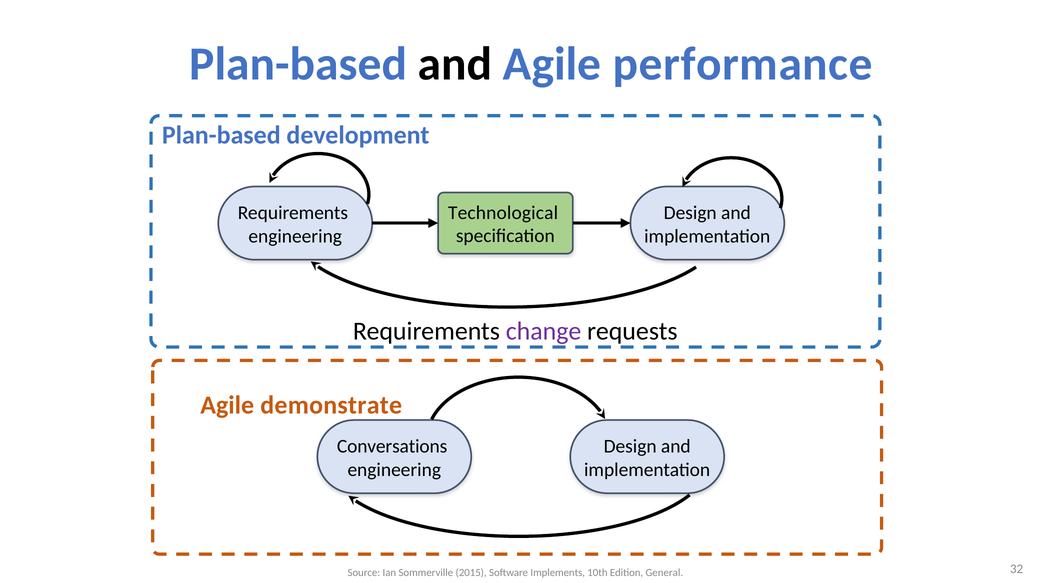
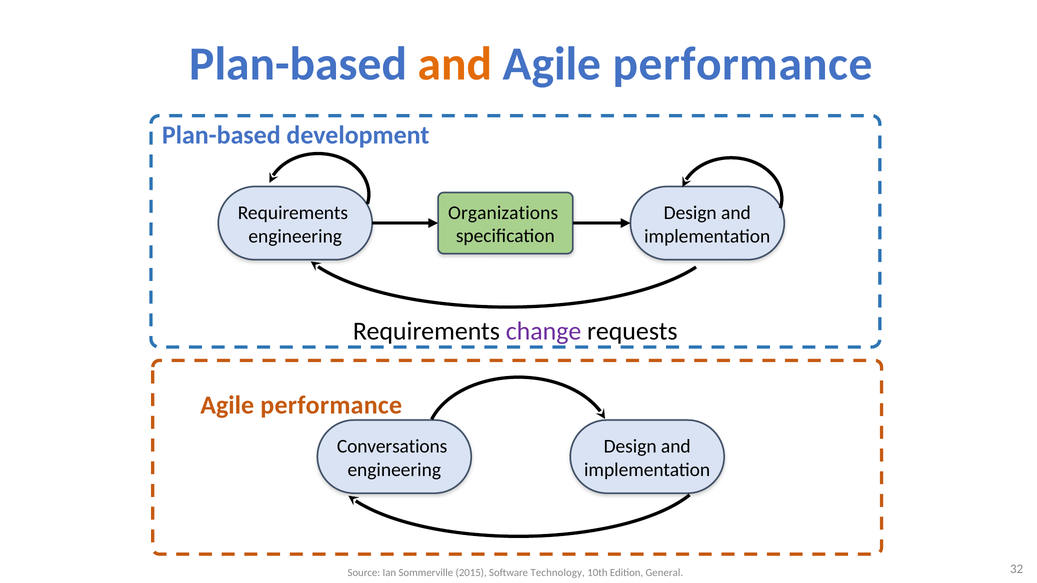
and colour: black -> orange (455, 64)
Technological: Technological -> Organizations (503, 213)
demonstrate: demonstrate -> performance (331, 405)
Implements: Implements -> Technology (558, 573)
